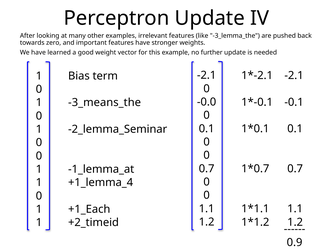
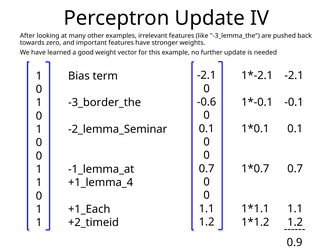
-0.0: -0.0 -> -0.6 (207, 102)
-3_means_the: -3_means_the -> -3_border_the (105, 102)
